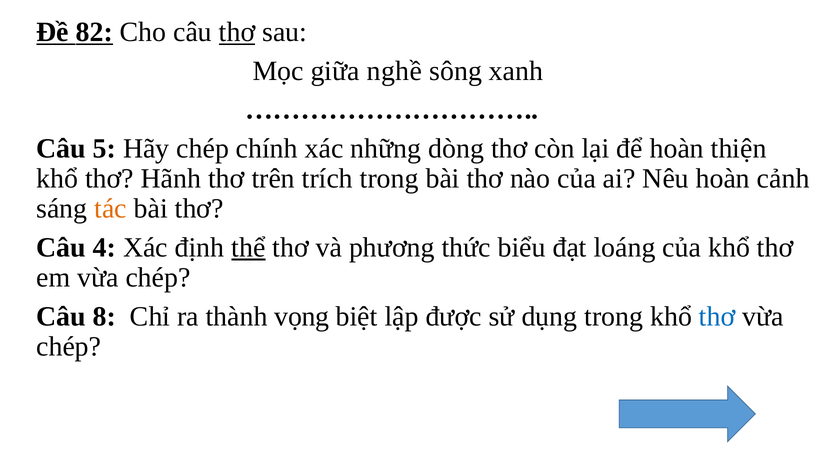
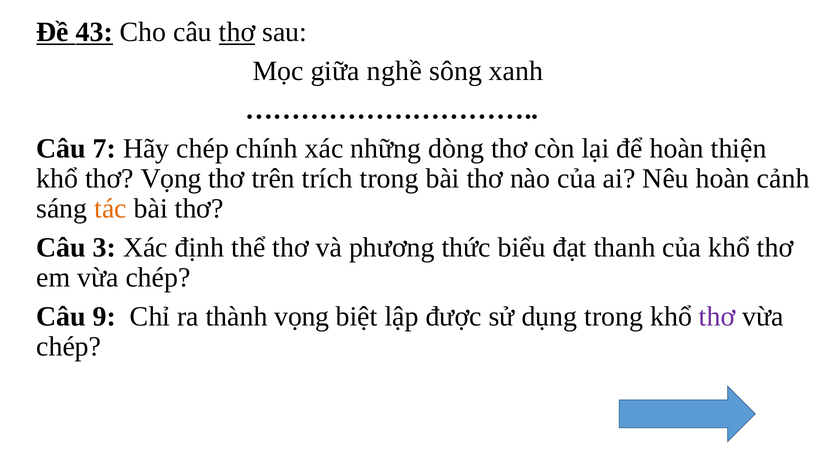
82: 82 -> 43 (94, 32)
5: 5 -> 7 (104, 149)
thơ Hãnh: Hãnh -> Vọng (171, 179)
4: 4 -> 3 (104, 248)
thể underline: present -> none (248, 248)
loáng: loáng -> thanh (625, 248)
8: 8 -> 9 (104, 317)
thơ colour: blue -> purple (717, 317)
